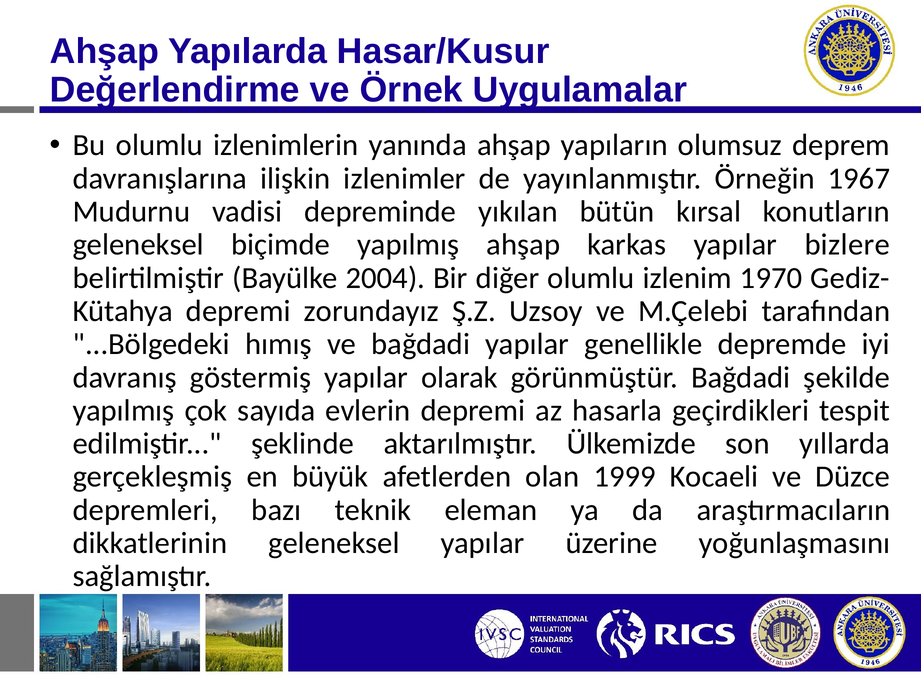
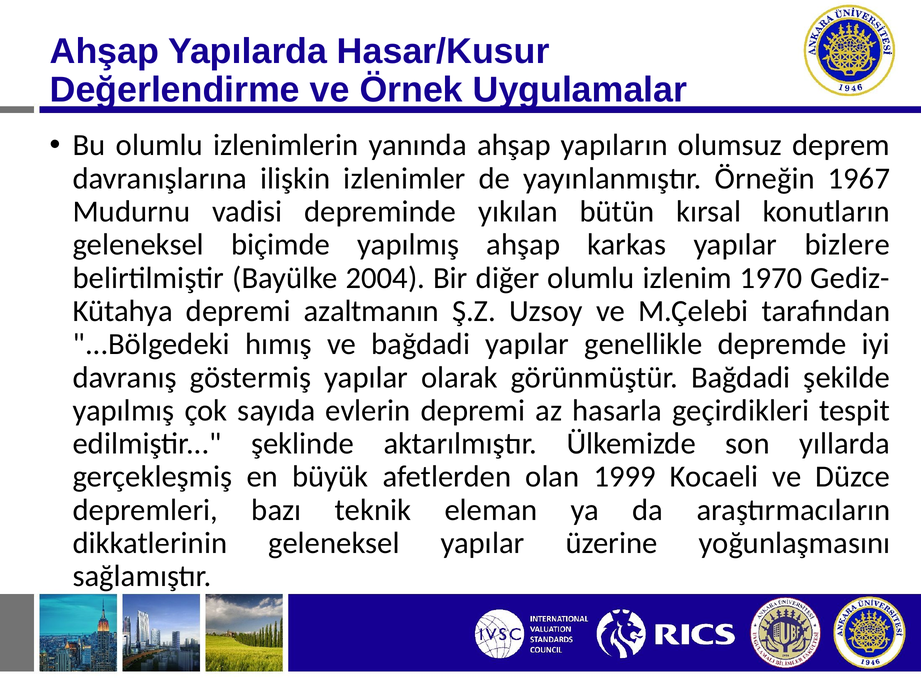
zorundayız: zorundayız -> azaltmanın (371, 311)
